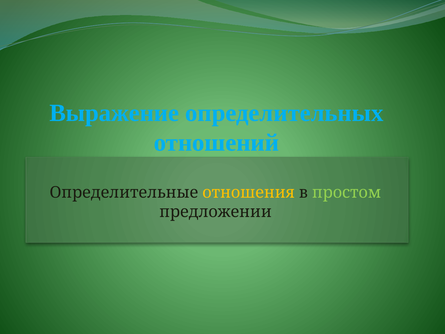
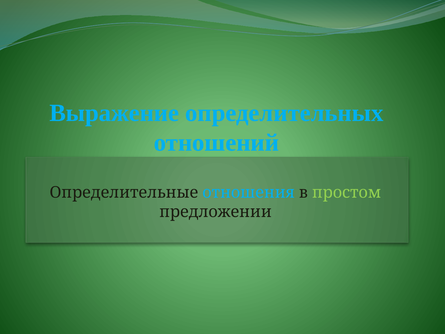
отношения colour: yellow -> light blue (249, 193)
